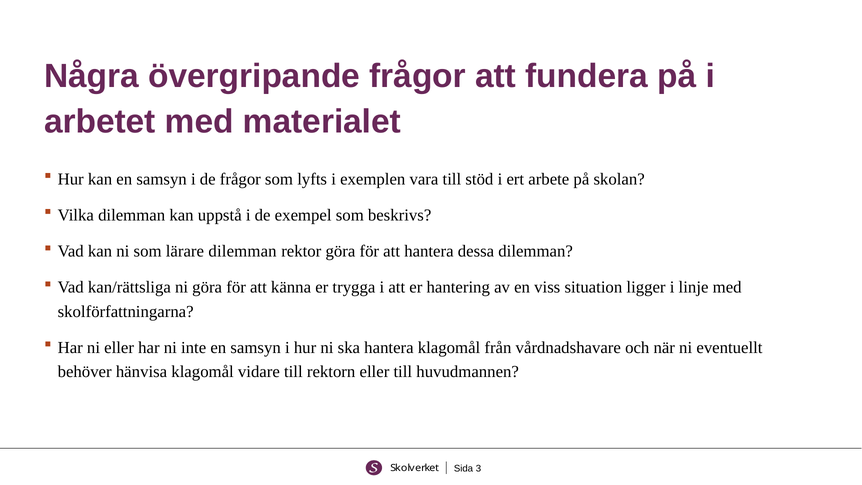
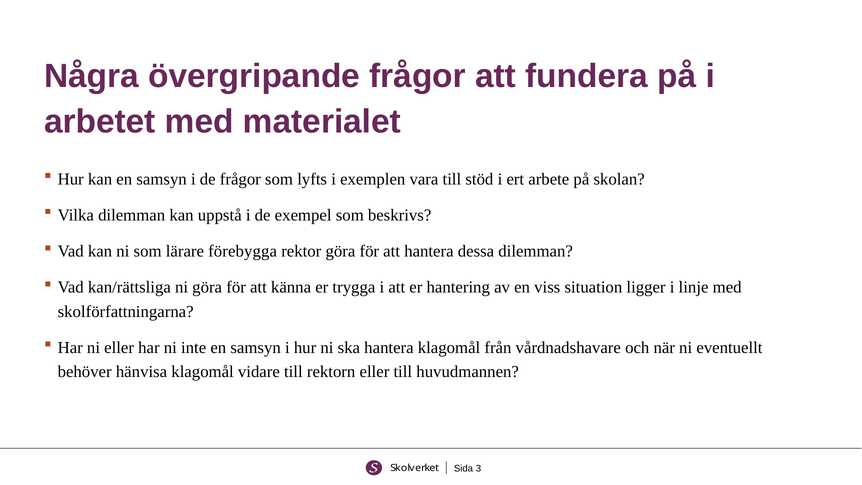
lärare dilemman: dilemman -> förebygga (243, 251)
